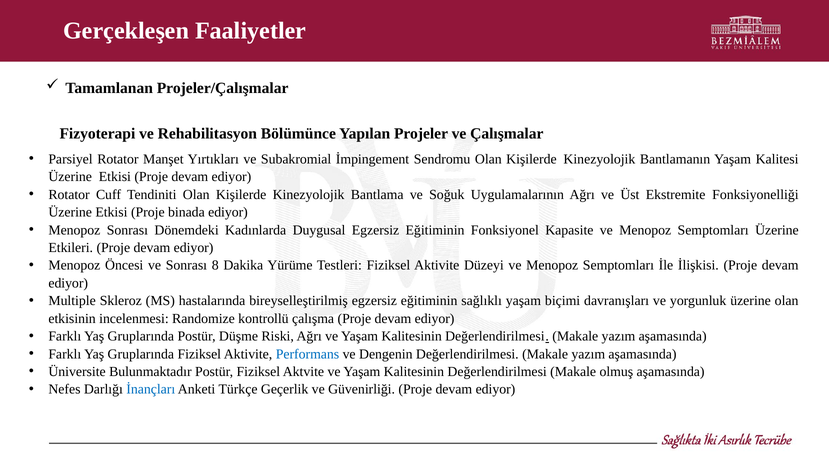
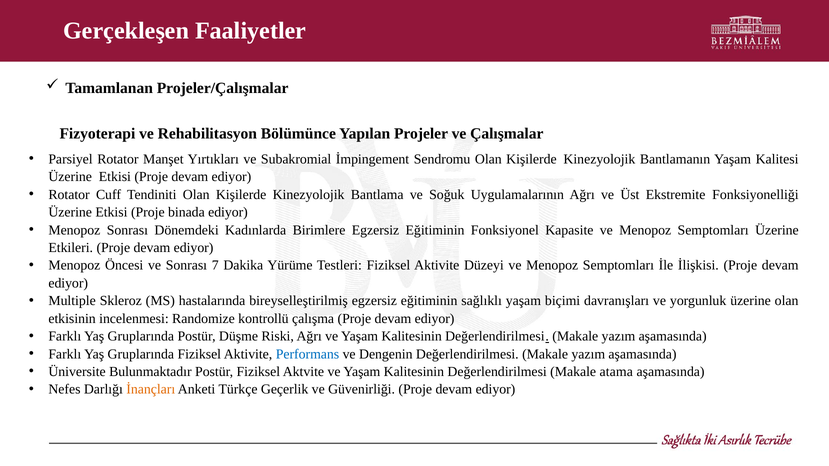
Duygusal: Duygusal -> Birimlere (319, 230)
8: 8 -> 7 (215, 266)
olmuş: olmuş -> atama (616, 372)
İnançları colour: blue -> orange (151, 390)
